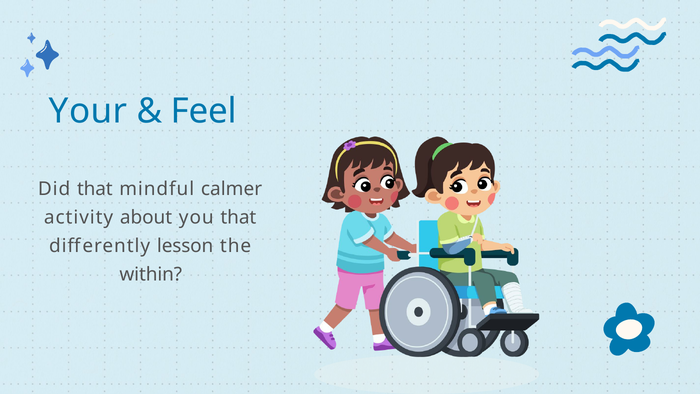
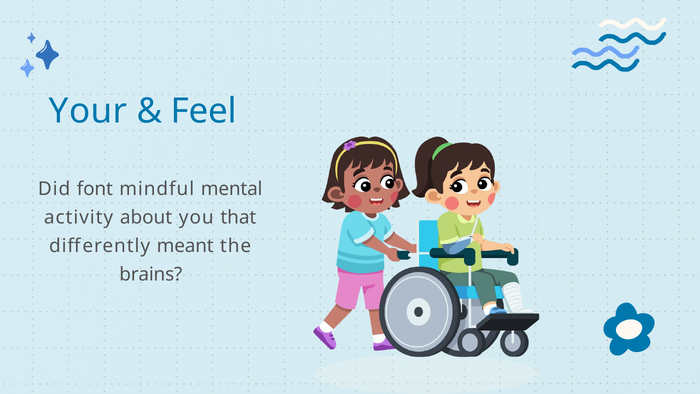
Did that: that -> font (95, 189)
calmer: calmer -> mental (232, 189)
lesson: lesson -> meant (185, 246)
within: within -> brains (151, 274)
